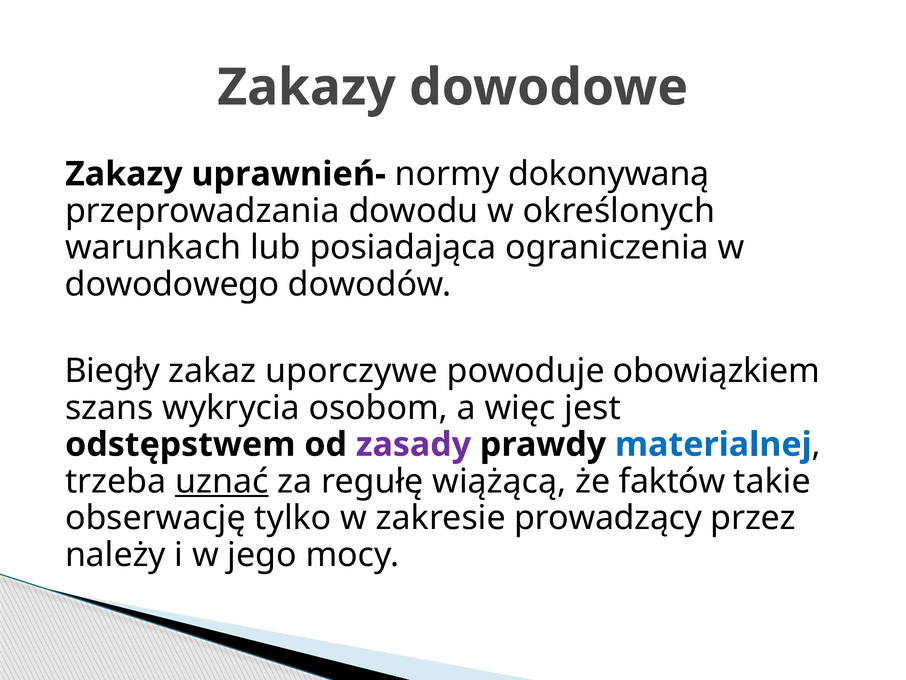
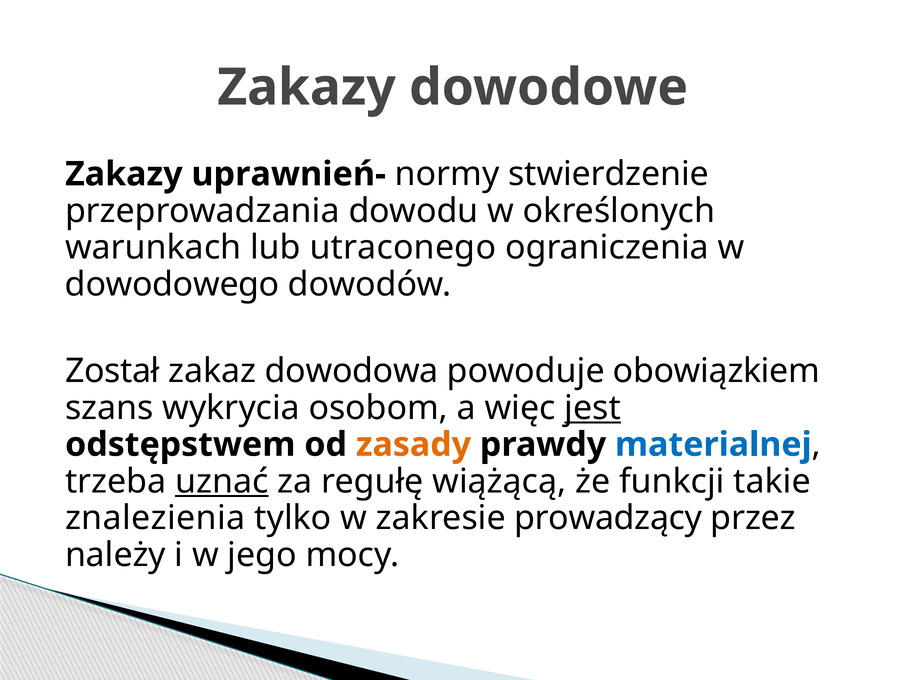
dokonywaną: dokonywaną -> stwierdzenie (609, 174)
posiadająca: posiadająca -> utraconego (403, 247)
Biegły: Biegły -> Został (112, 371)
uporczywe: uporczywe -> dowodowa (352, 371)
jest underline: none -> present (593, 408)
zasady colour: purple -> orange (413, 444)
faktów: faktów -> funkcji (672, 481)
obserwację: obserwację -> znalezienia (155, 518)
